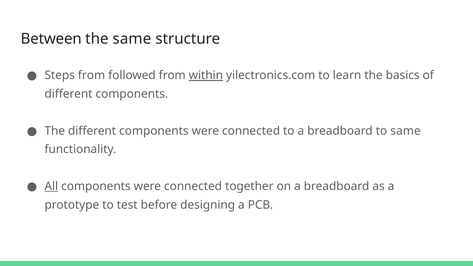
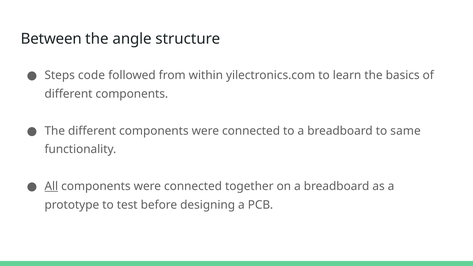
the same: same -> angle (132, 39)
Steps from: from -> code (91, 75)
within underline: present -> none (206, 75)
